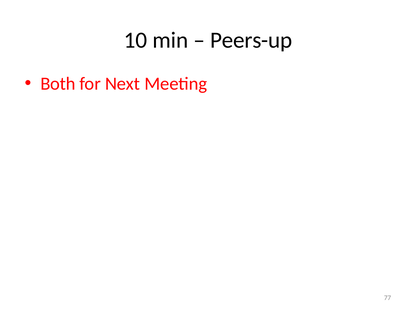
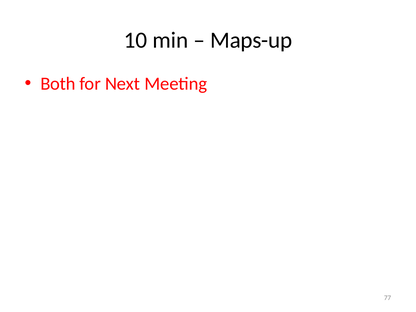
Peers-up: Peers-up -> Maps-up (251, 40)
